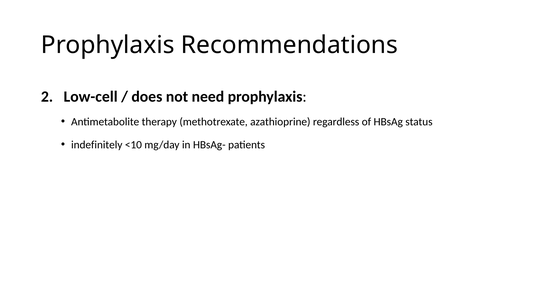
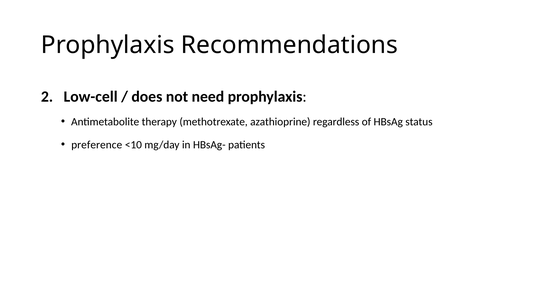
indefinitely: indefinitely -> preference (97, 145)
